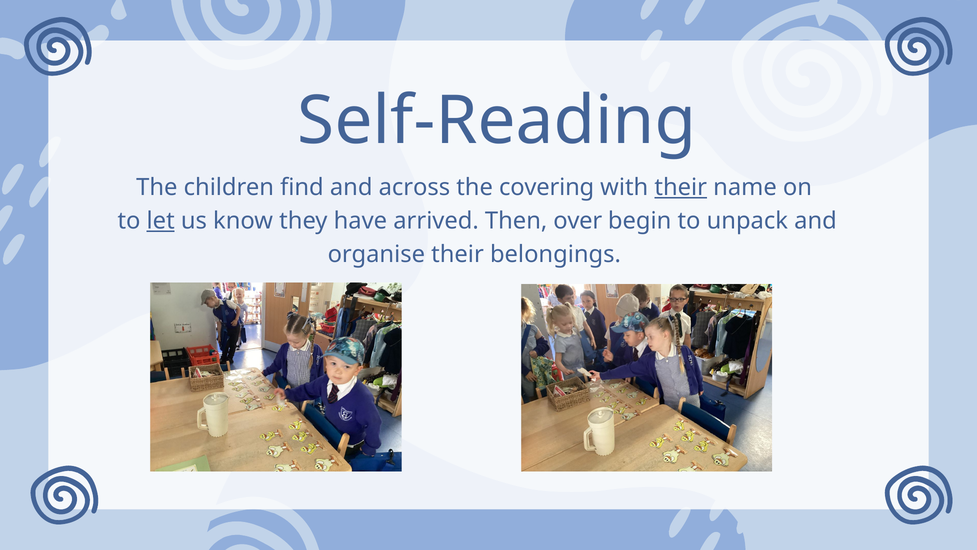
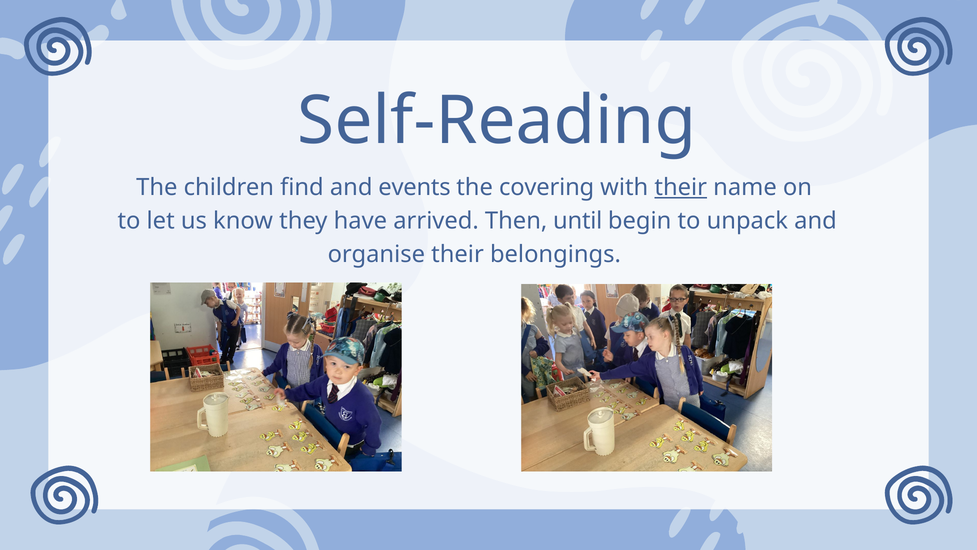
across: across -> events (415, 187)
let underline: present -> none (161, 221)
over: over -> until (578, 221)
